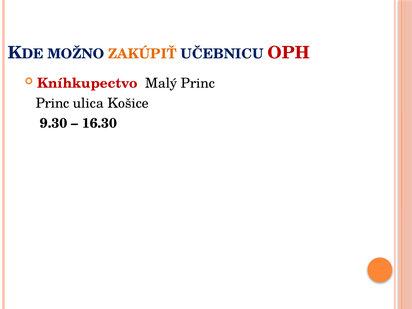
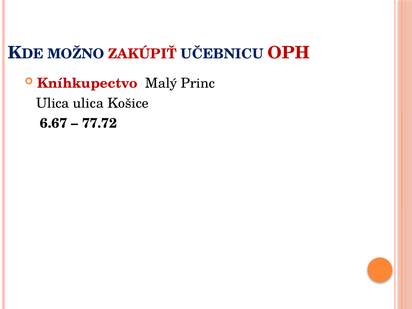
ZAKÚPIŤ colour: orange -> red (142, 54)
Princ: Princ -> Ulica (53, 103)
9.30: 9.30 -> 6.67 (54, 123)
16.30: 16.30 -> 77.72 (99, 123)
